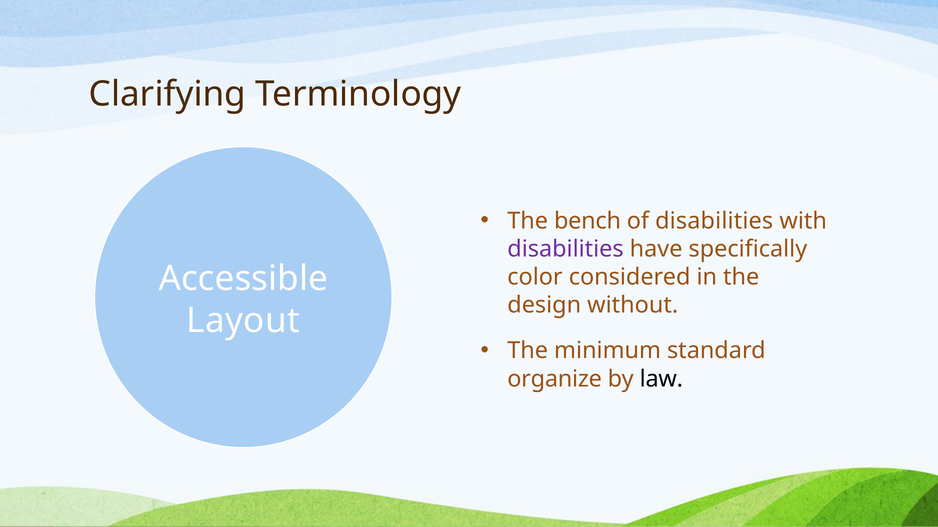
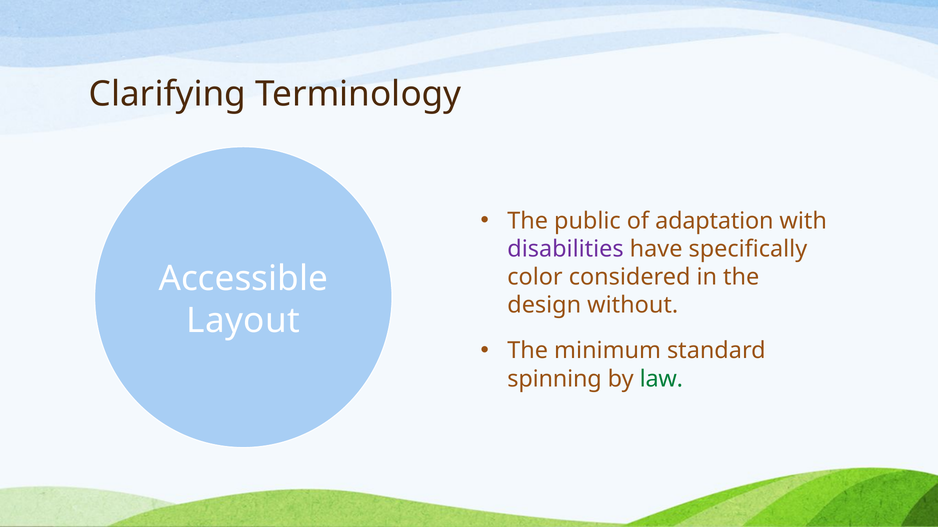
bench: bench -> public (587, 221)
of disabilities: disabilities -> adaptation (714, 221)
organize: organize -> spinning (555, 379)
law colour: black -> green (661, 379)
